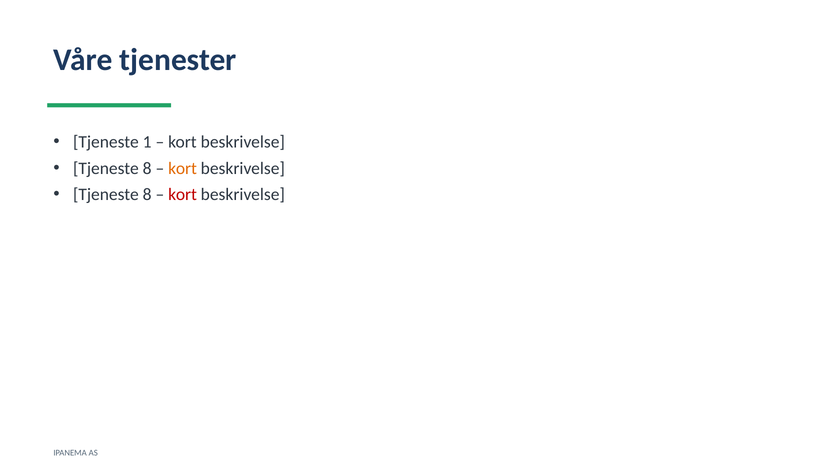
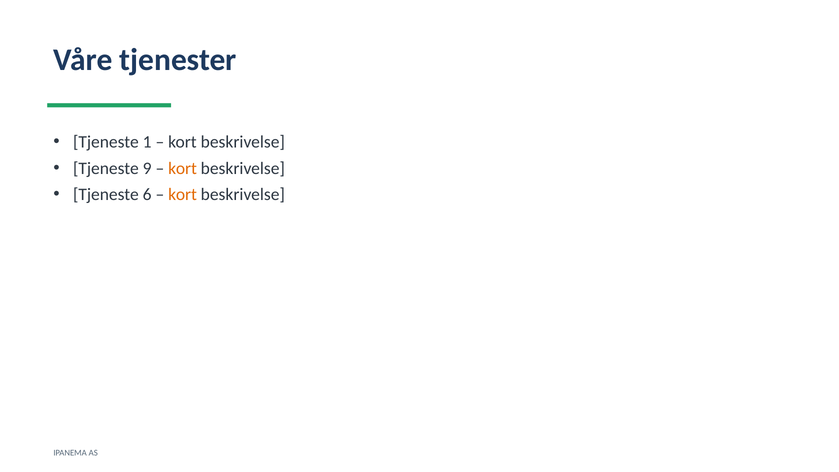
8: 8 -> 9 (147, 168)
8: 8 -> 6 (147, 195)
kort colour: red -> orange (183, 195)
